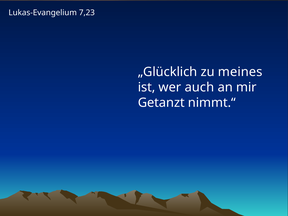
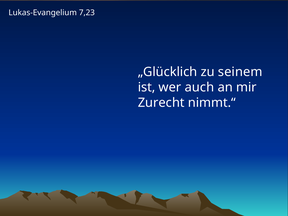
meines: meines -> seinem (240, 72)
Getanzt: Getanzt -> Zurecht (161, 103)
